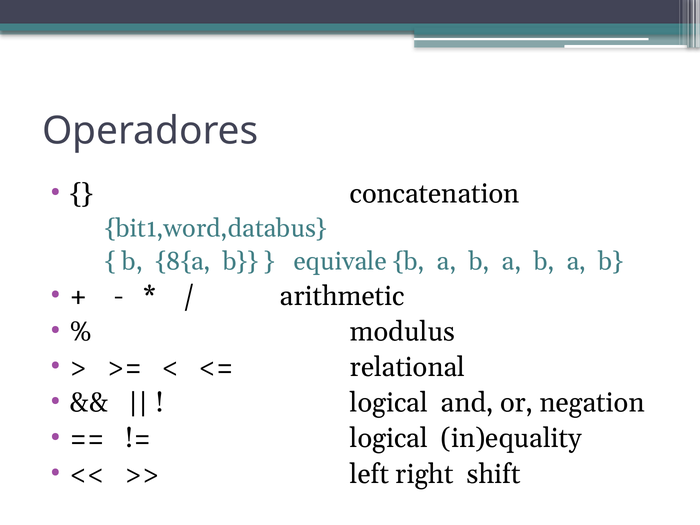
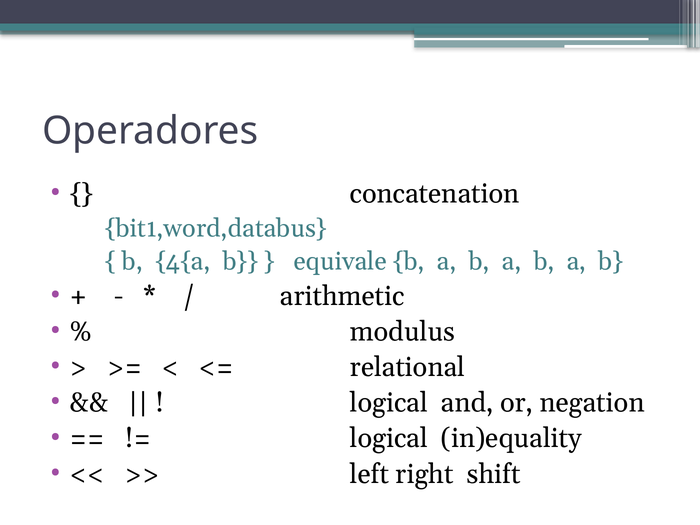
8{a: 8{a -> 4{a (183, 261)
